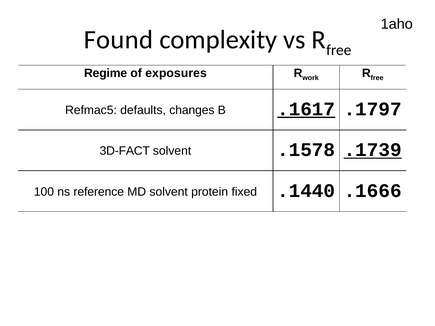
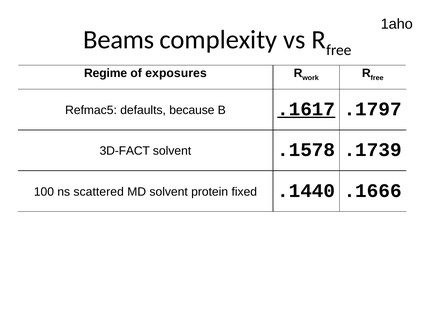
Found: Found -> Beams (119, 40)
changes: changes -> because (192, 110)
.1739 underline: present -> none (373, 150)
reference: reference -> scattered (99, 192)
